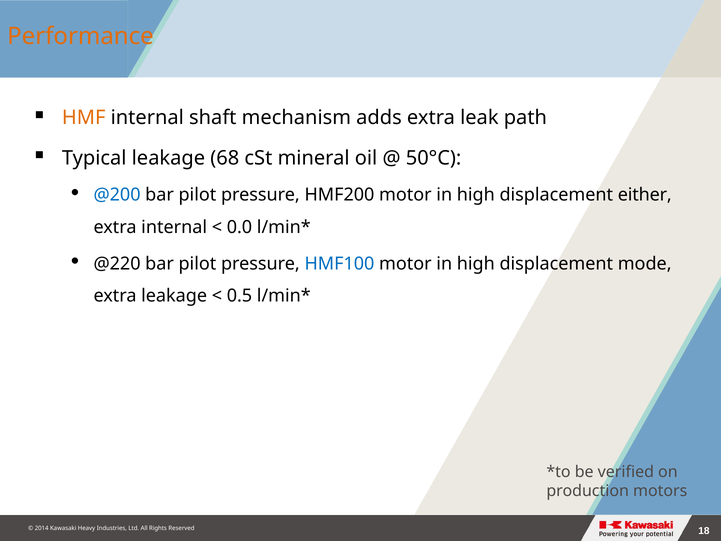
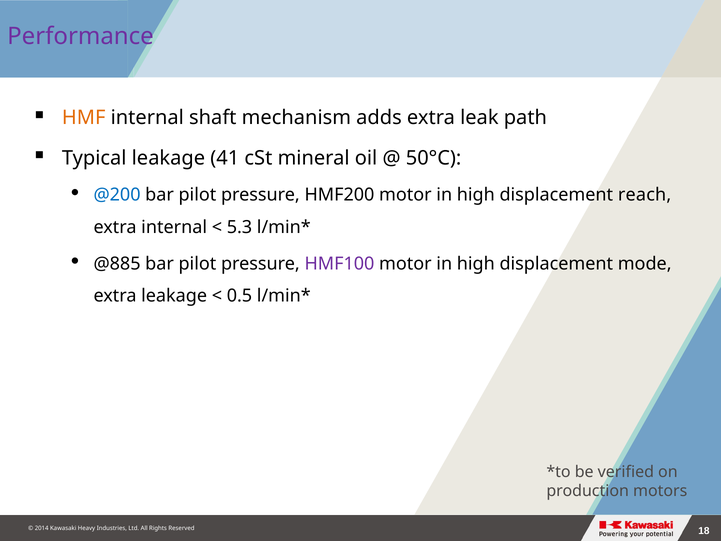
Performance colour: orange -> purple (81, 36)
68: 68 -> 41 (225, 158)
either: either -> reach (645, 195)
0.0: 0.0 -> 5.3 (239, 227)
@220: @220 -> @885 (117, 263)
HMF100 colour: blue -> purple (339, 263)
